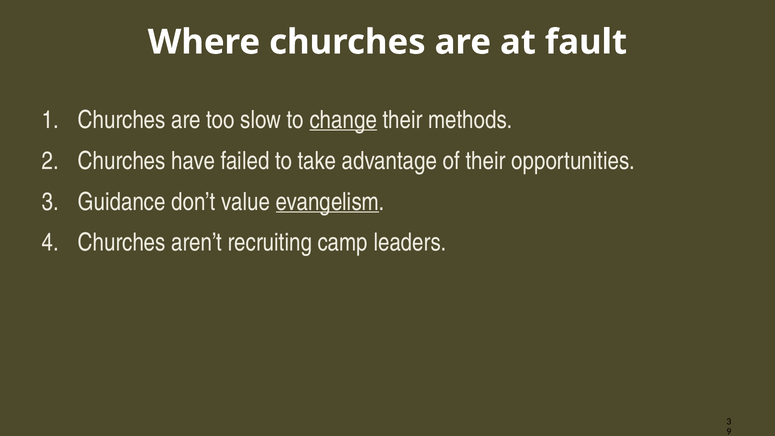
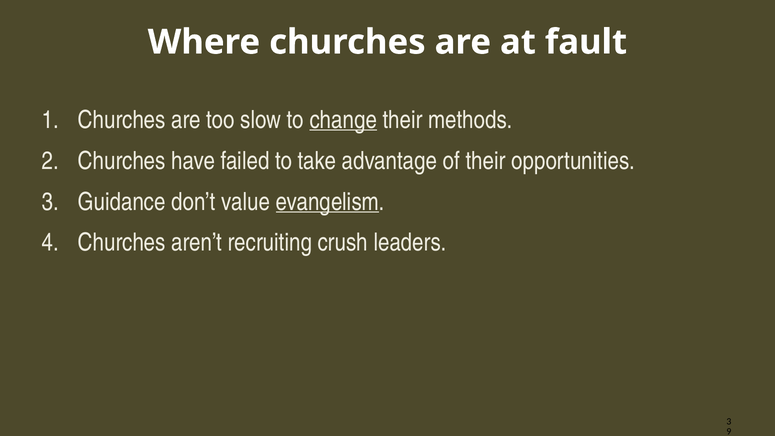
camp: camp -> crush (343, 243)
